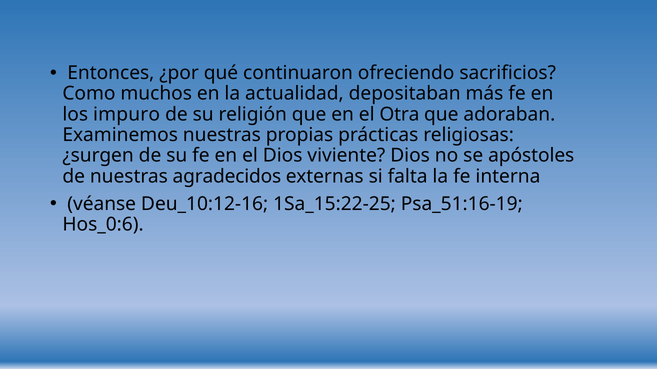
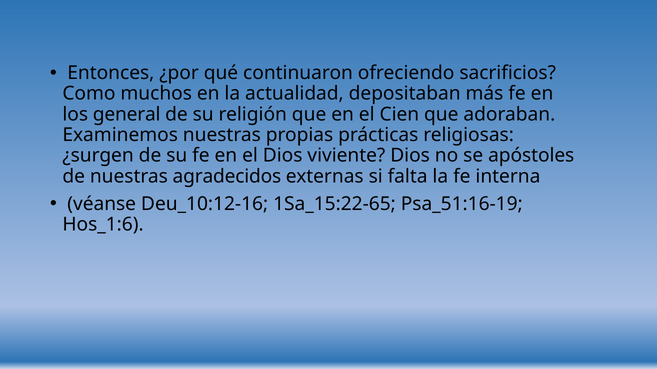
impuro: impuro -> general (127, 114)
Otra: Otra -> Cien (399, 114)
1Sa_15:22-25: 1Sa_15:22-25 -> 1Sa_15:22-65 (334, 204)
Hos_0:6: Hos_0:6 -> Hos_1:6 (103, 225)
